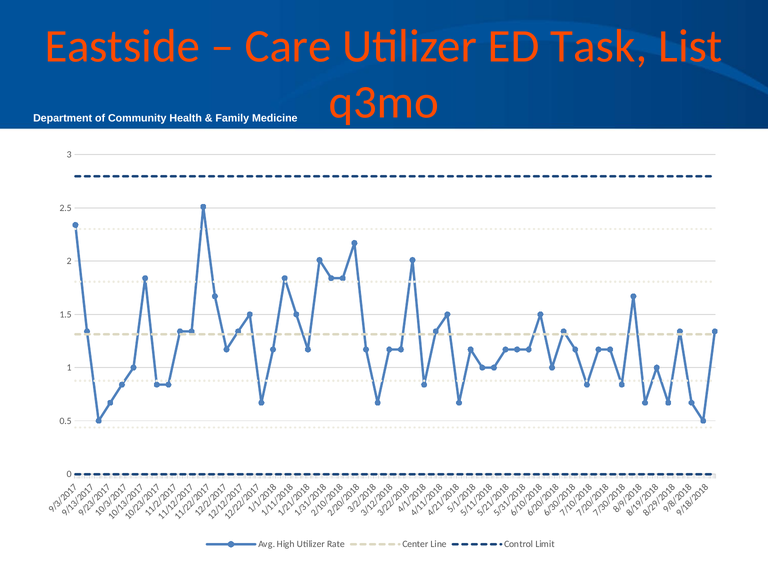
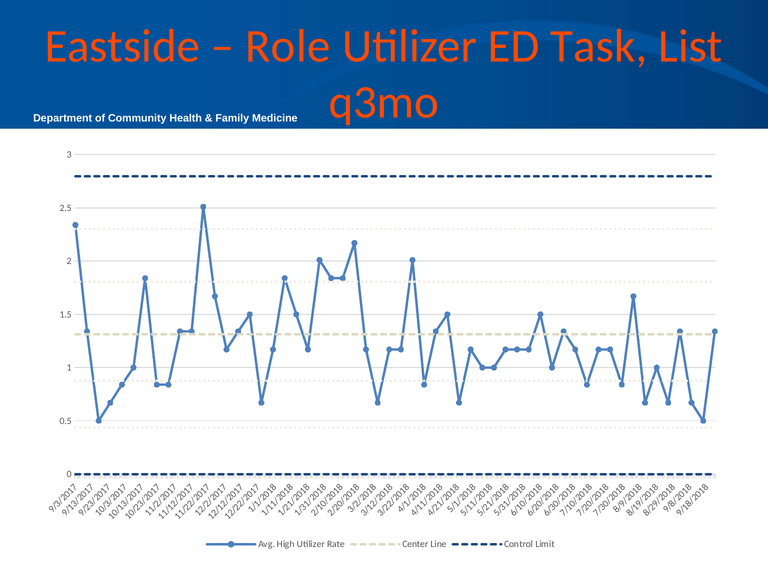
Care: Care -> Role (288, 46)
